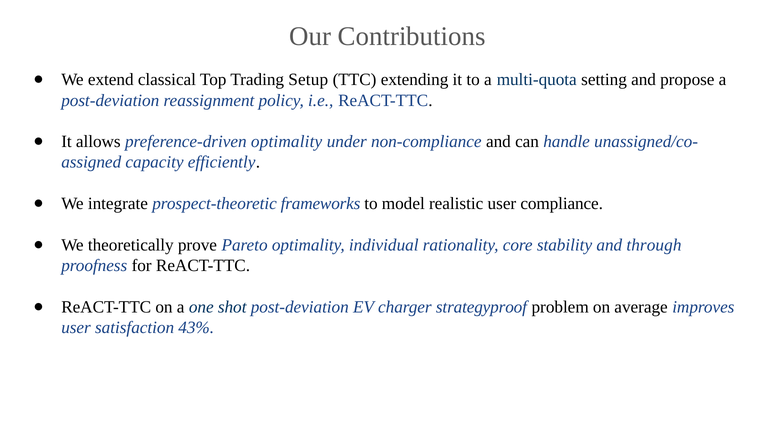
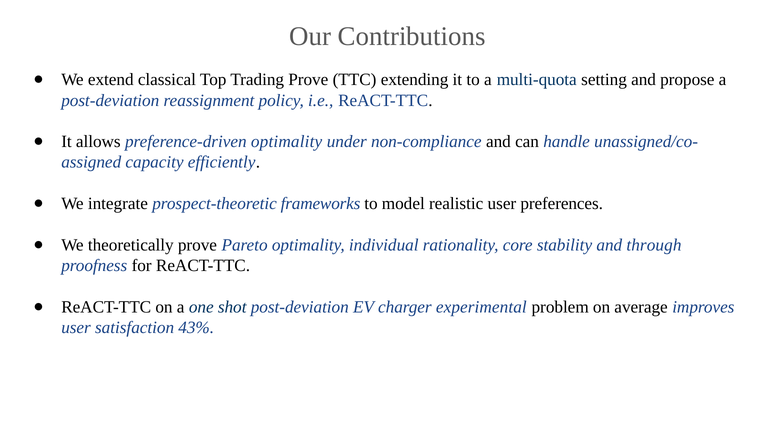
Trading Setup: Setup -> Prove (308, 80)
compliance: compliance -> preferences (562, 204)
strategyproof: strategyproof -> experimental (481, 307)
